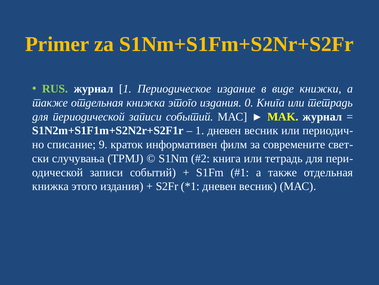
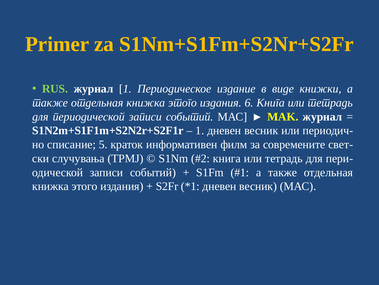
0: 0 -> 6 (249, 103)
9: 9 -> 5 (103, 144)
